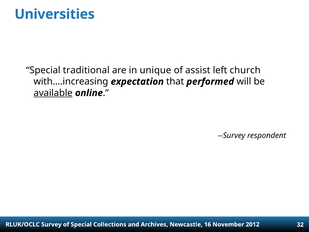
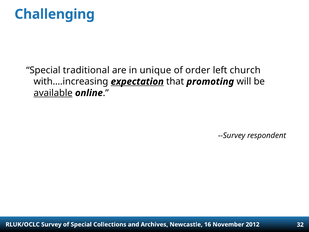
Universities: Universities -> Challenging (55, 14)
assist: assist -> order (198, 70)
expectation underline: none -> present (137, 82)
performed: performed -> promoting (210, 82)
